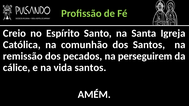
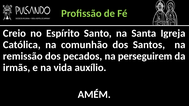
cálice: cálice -> irmãs (17, 68)
vida santos: santos -> auxílio (90, 68)
